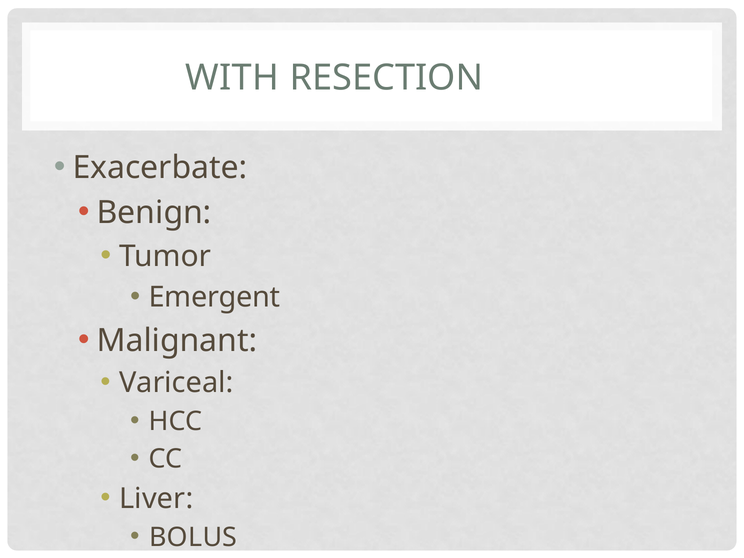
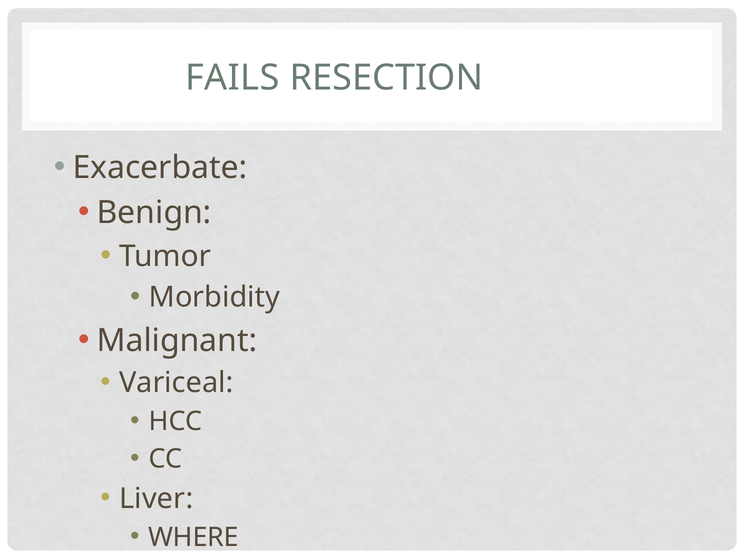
WITH: WITH -> FAILS (232, 78)
Emergent: Emergent -> Morbidity (214, 297)
BOLUS: BOLUS -> WHERE (193, 537)
